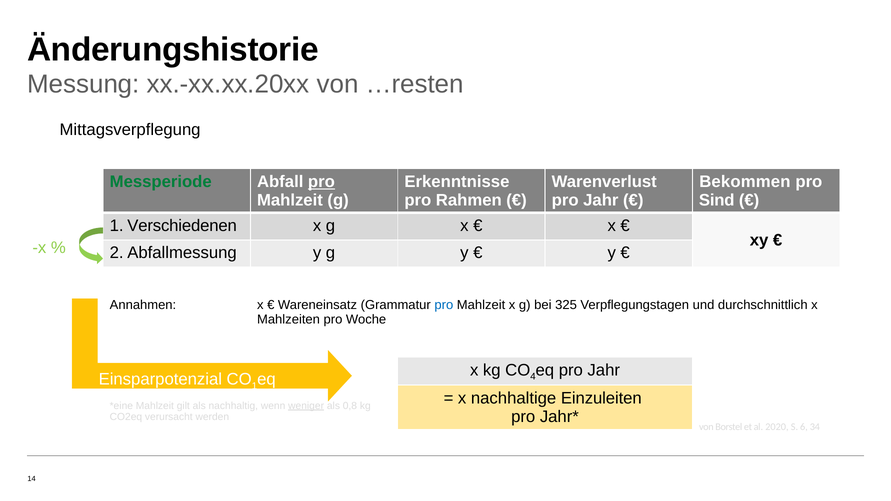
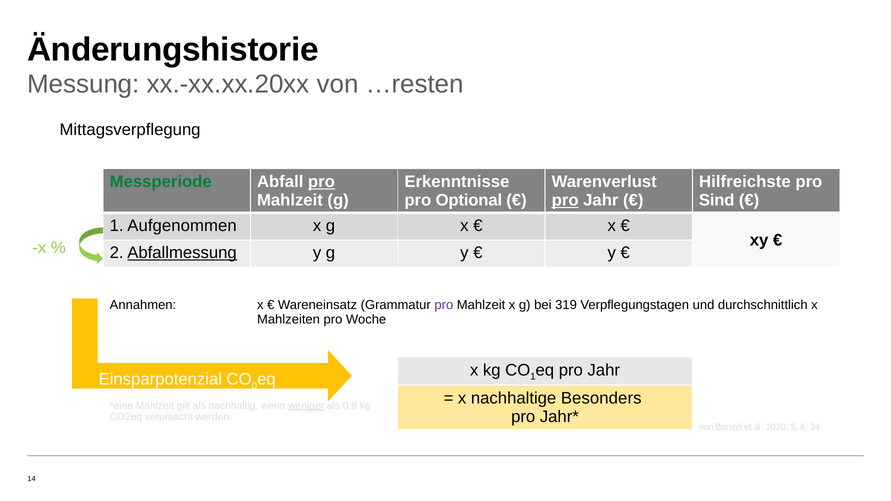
Bekommen: Bekommen -> Hilfreichste (745, 182)
Rahmen: Rahmen -> Optional (469, 200)
pro underline: none -> present (565, 200)
Verschiedenen: Verschiedenen -> Aufgenommen (182, 226)
Abfallmessung underline: none -> present (182, 253)
pro colour: blue -> purple (444, 305)
325: 325 -> 319 (566, 305)
4: 4 -> 1 (533, 377)
1: 1 -> 0 (254, 386)
Einzuleiten: Einzuleiten -> Besonders (601, 398)
